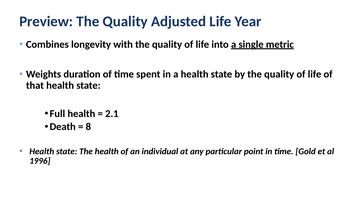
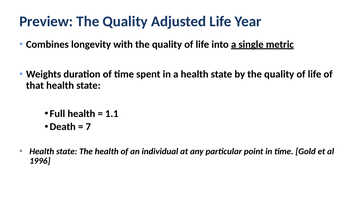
2.1: 2.1 -> 1.1 (112, 114)
8: 8 -> 7 (88, 127)
